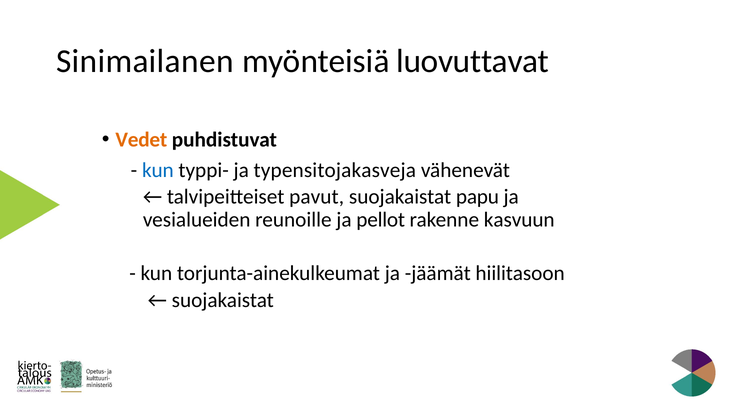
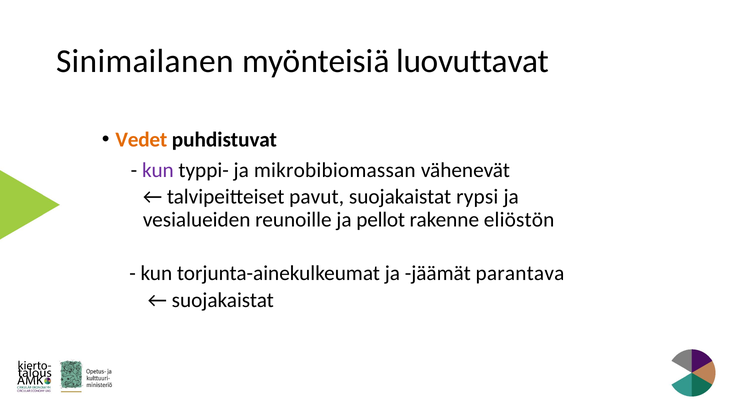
kun colour: blue -> purple (158, 170)
typensitojakasveja: typensitojakasveja -> mikrobibiomassan (335, 170)
papu: papu -> rypsi (477, 197)
kasvuun: kasvuun -> eliöstön (519, 220)
hiilitasoon: hiilitasoon -> parantava (520, 273)
